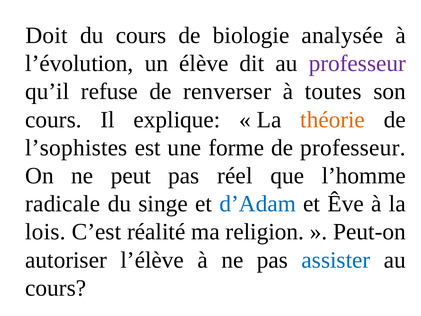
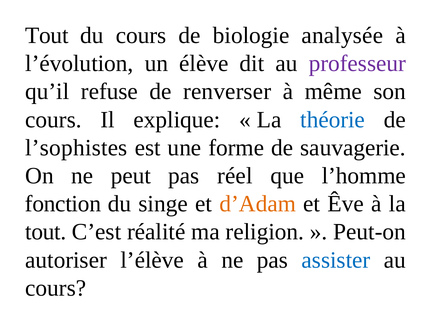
Doit: Doit -> Tout (47, 35)
toutes: toutes -> même (333, 92)
théorie colour: orange -> blue (333, 120)
de professeur: professeur -> sauvagerie (353, 148)
radicale: radicale -> fonction (63, 204)
d’Adam colour: blue -> orange (258, 204)
lois: lois -> tout (46, 232)
